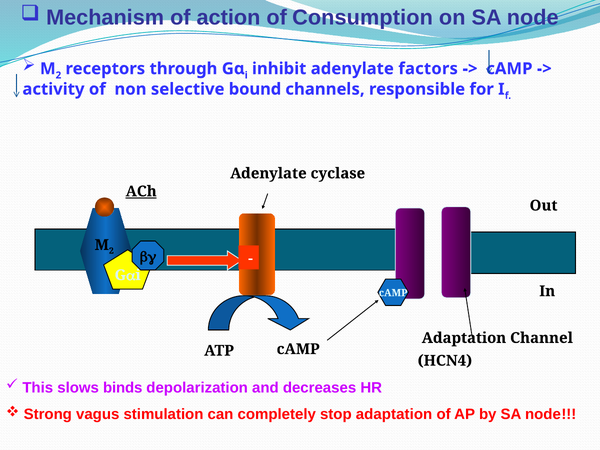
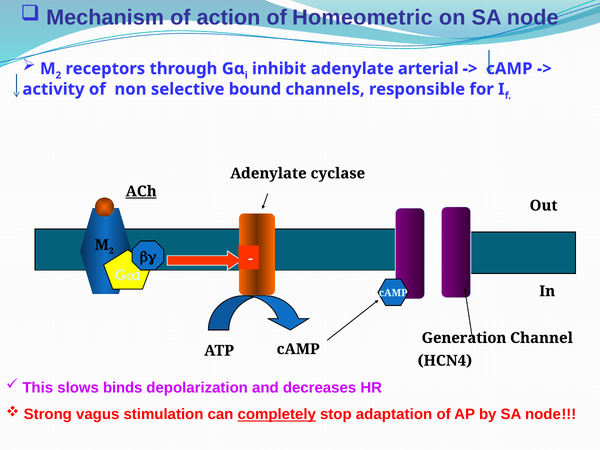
Consumption: Consumption -> Homeometric (362, 17)
factors: factors -> arterial (428, 69)
Adaptation: Adaptation -> Generation (464, 338)
completely underline: none -> present (277, 415)
